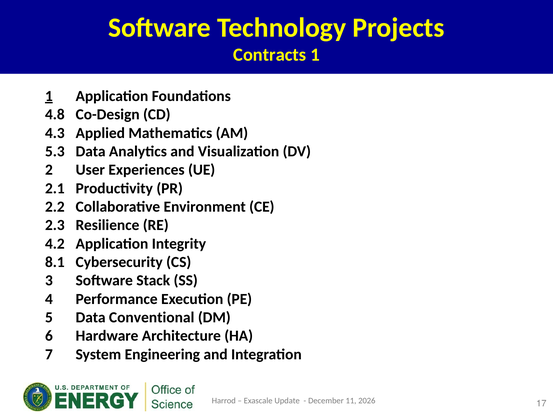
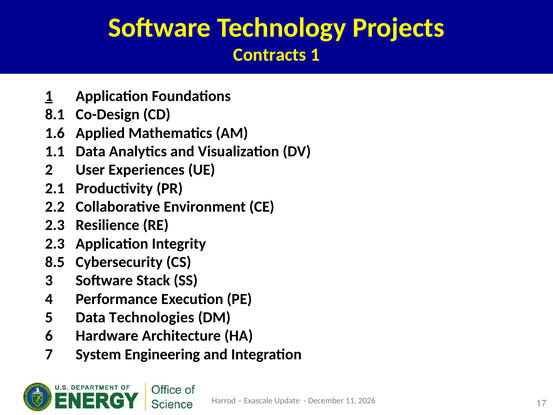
4.8: 4.8 -> 8.1 (55, 114)
4.3: 4.3 -> 1.6 (55, 133)
5.3: 5.3 -> 1.1 (55, 151)
4.2: 4.2 -> 2.3 (55, 243)
8.1: 8.1 -> 8.5 (55, 262)
Conventional: Conventional -> Technologies (152, 317)
